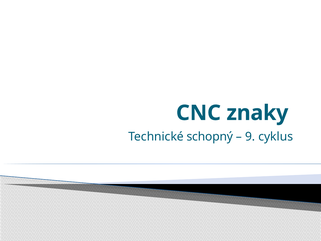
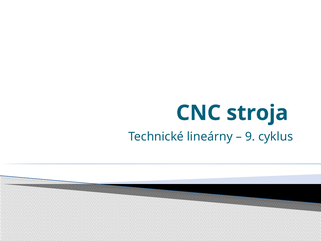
znaky: znaky -> stroja (257, 113)
schopný: schopný -> lineárny (210, 136)
